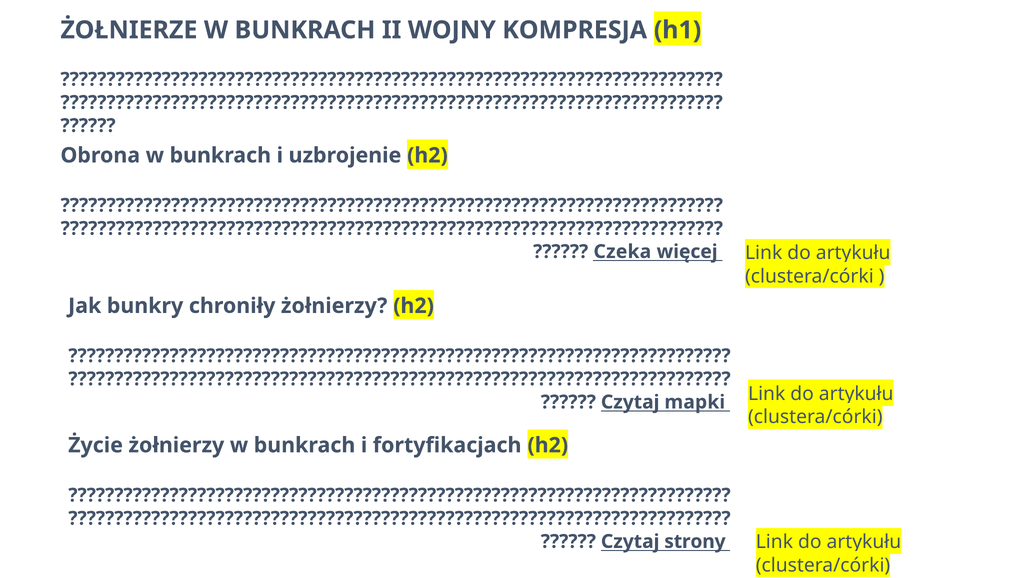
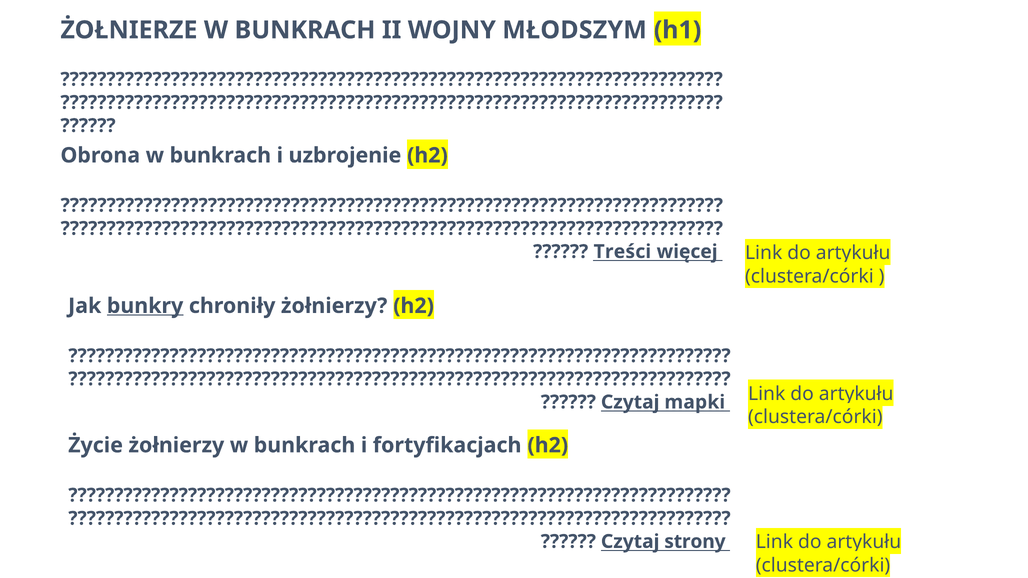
KOMPRESJA: KOMPRESJA -> MŁODSZYM (575, 30)
Czeka: Czeka -> Treści (622, 252)
bunkry underline: none -> present (145, 306)
